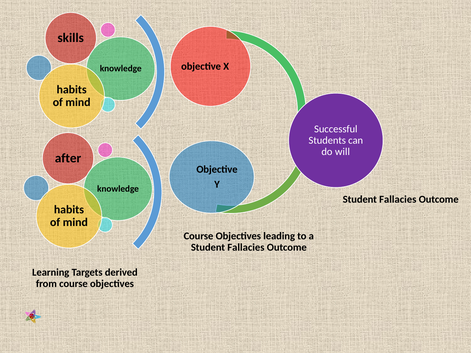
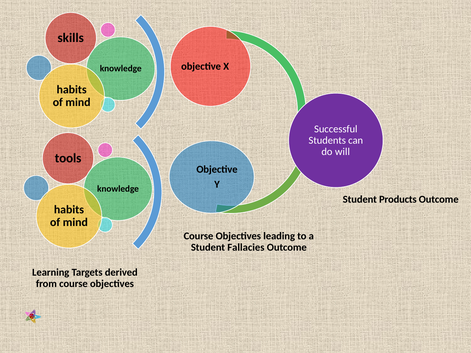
after: after -> tools (68, 158)
Fallacies: Fallacies -> Products (398, 200)
